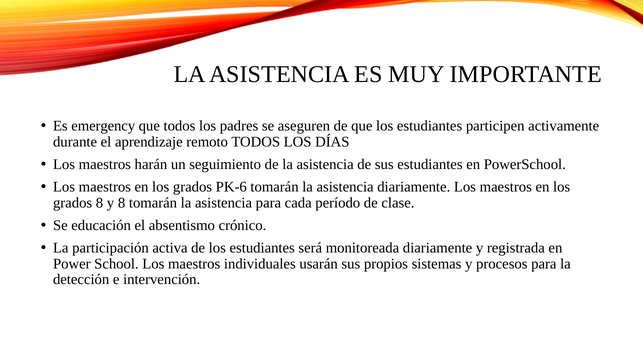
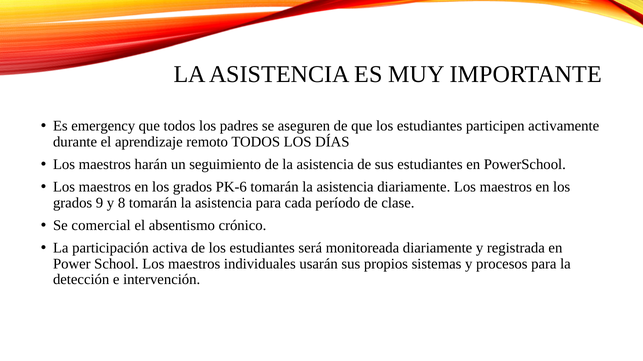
grados 8: 8 -> 9 (100, 203)
educación: educación -> comercial (101, 226)
